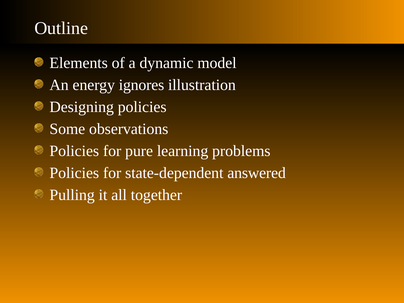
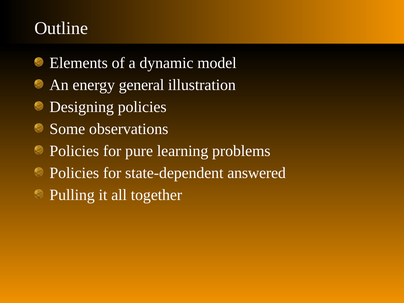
ignores: ignores -> general (142, 85)
